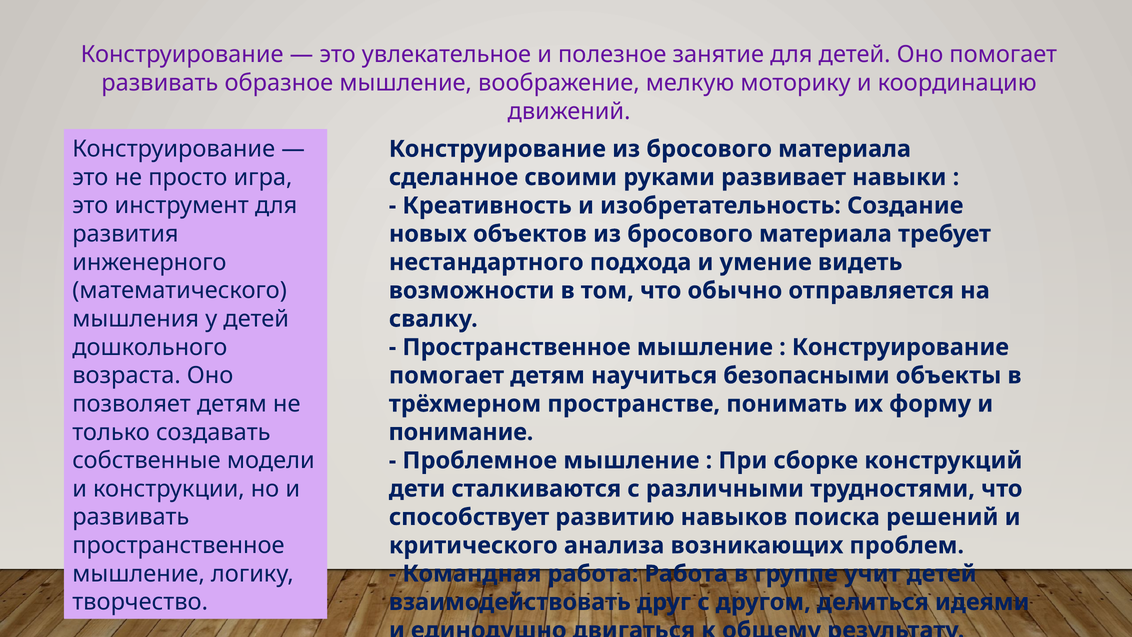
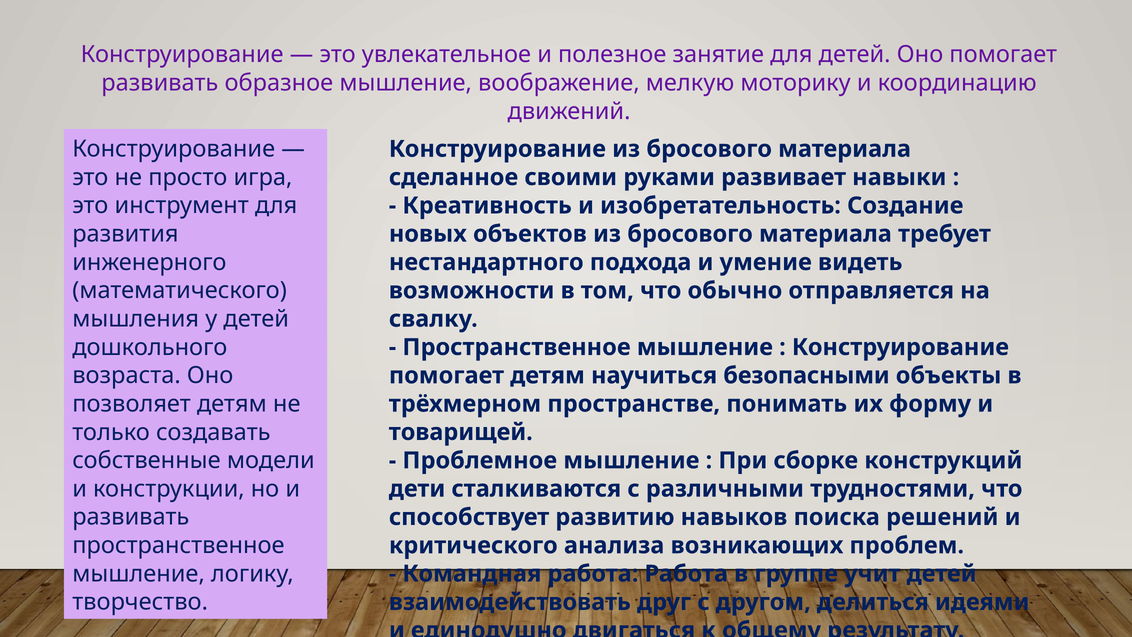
понимание: понимание -> товарищей (461, 432)
